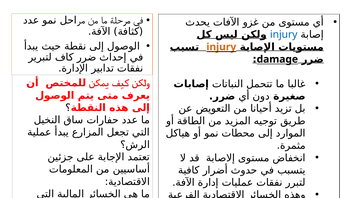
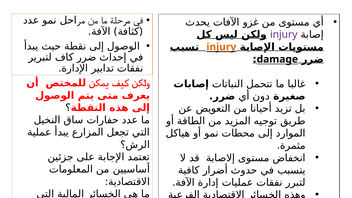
injury colour: blue -> purple (284, 35)
